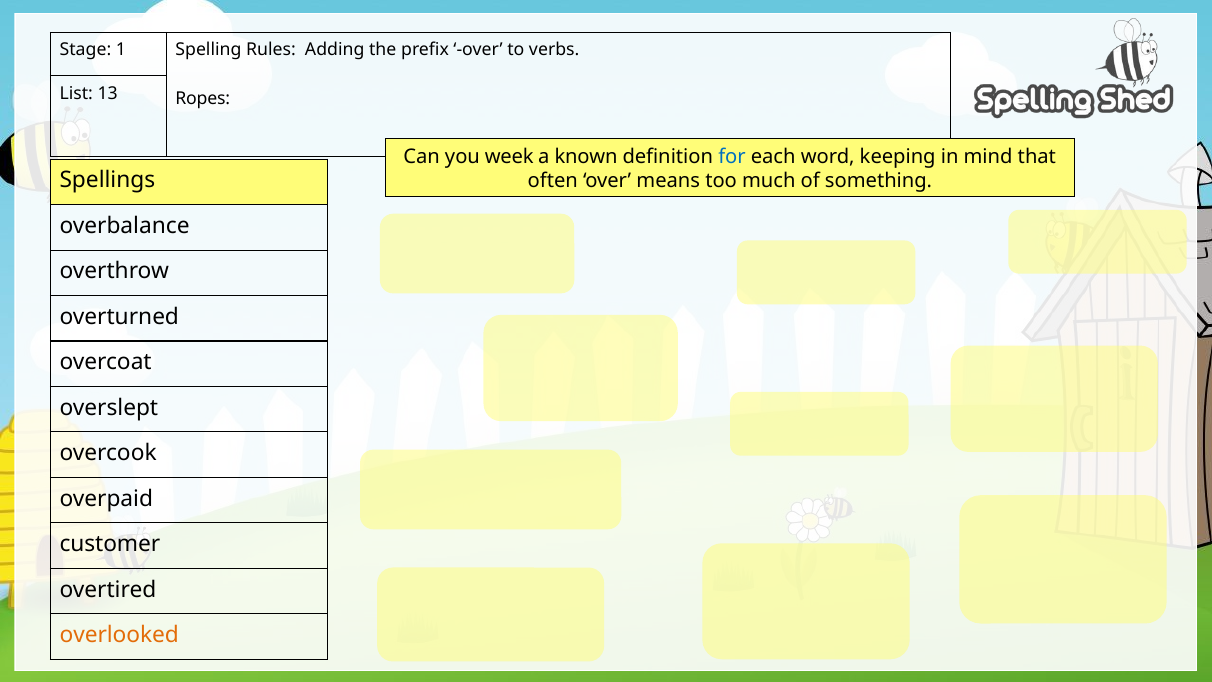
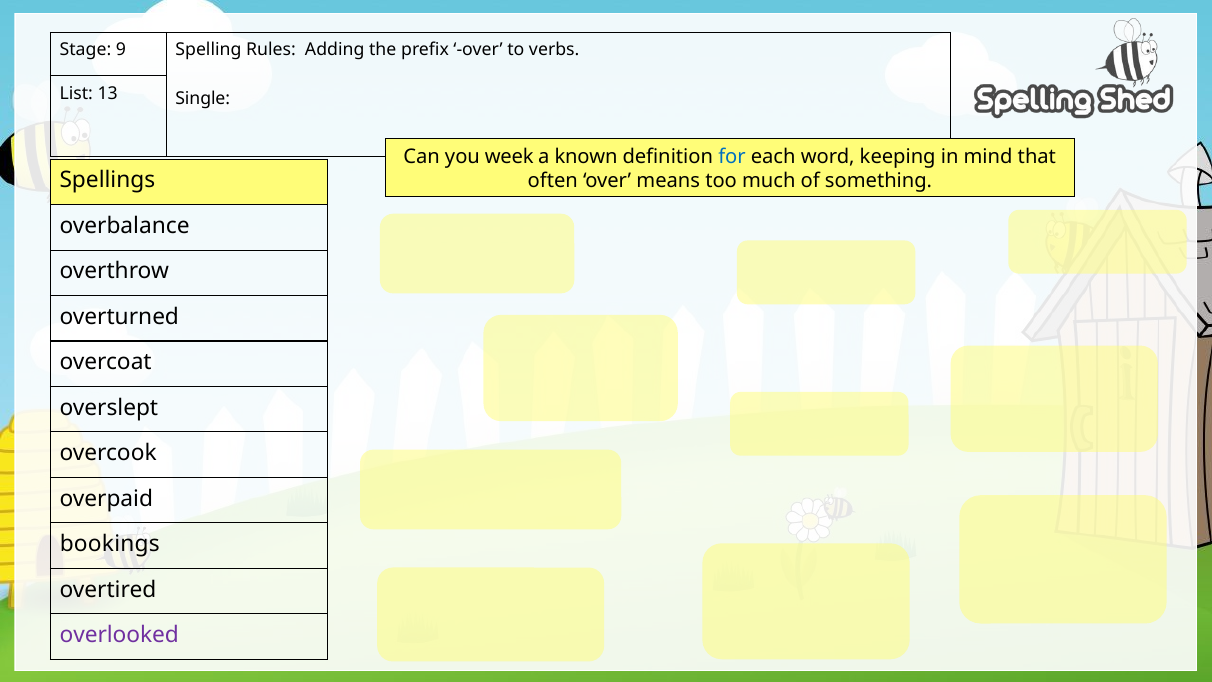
1: 1 -> 9 (121, 50)
Ropes: Ropes -> Single (203, 98)
customer: customer -> bookings (110, 544)
overlooked colour: orange -> purple (119, 635)
